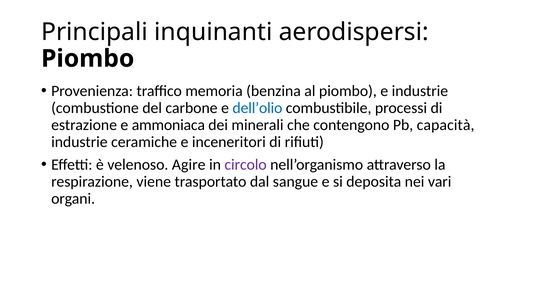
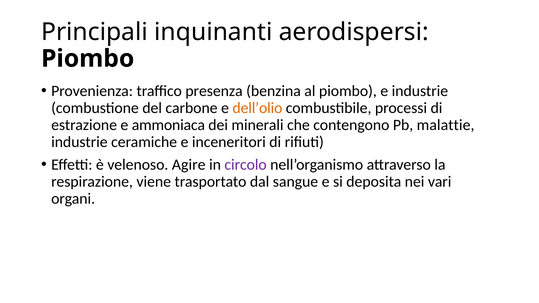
memoria: memoria -> presenza (214, 91)
dell’olio colour: blue -> orange (257, 108)
capacità: capacità -> malattie (446, 125)
